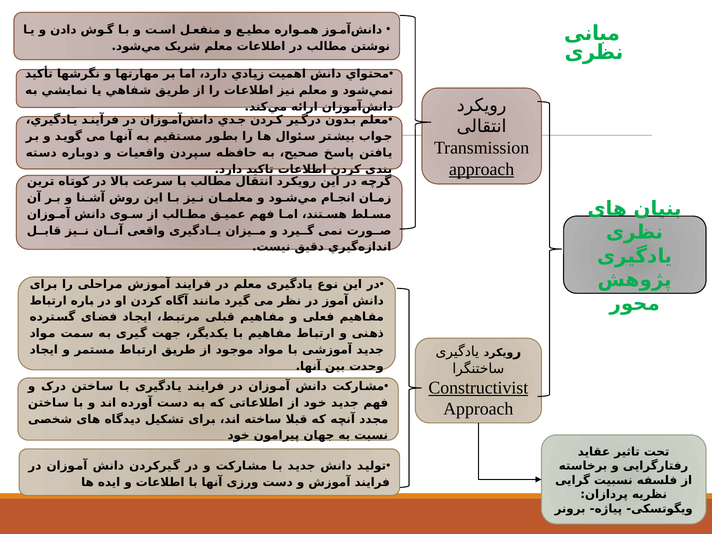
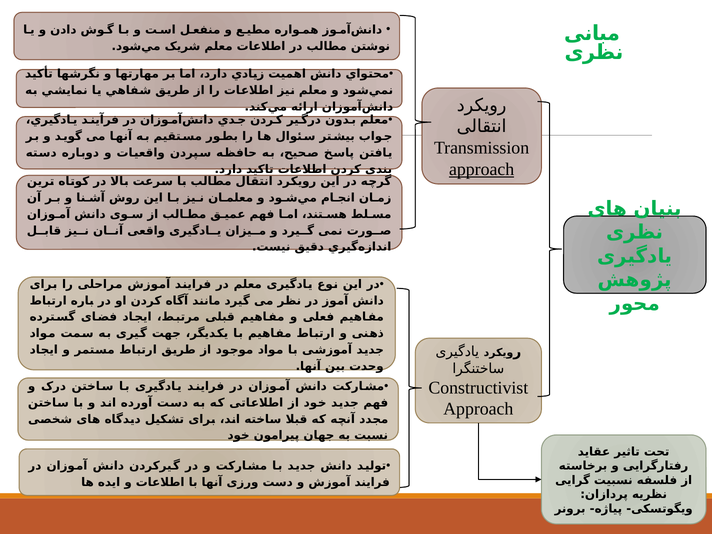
Constructivist underline: present -> none (478, 388)
